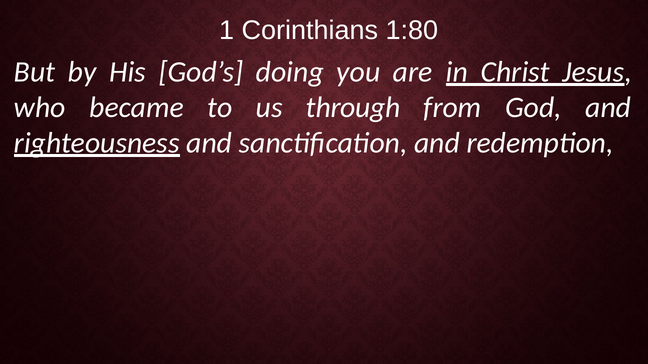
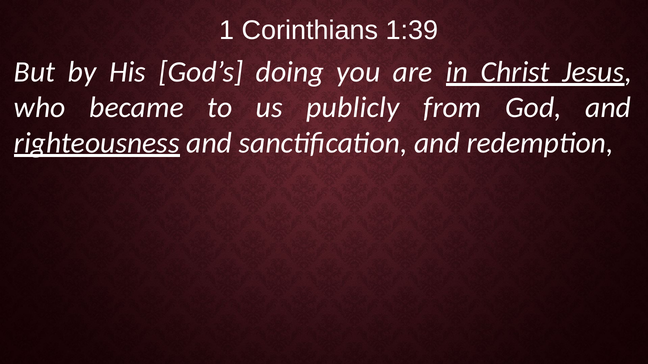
1:80: 1:80 -> 1:39 (412, 31)
through: through -> publicly (353, 107)
